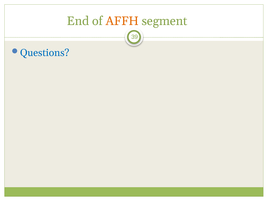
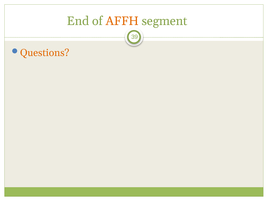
Questions colour: blue -> orange (45, 53)
